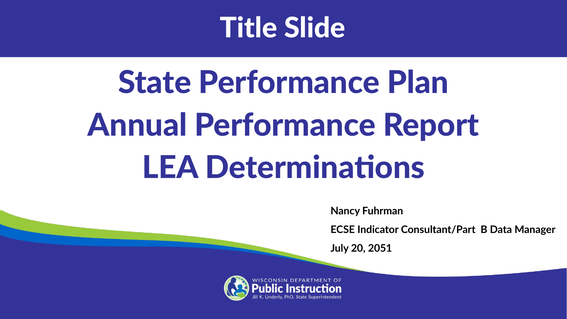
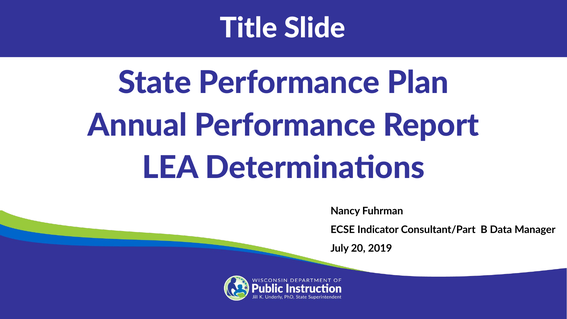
2051: 2051 -> 2019 (380, 249)
